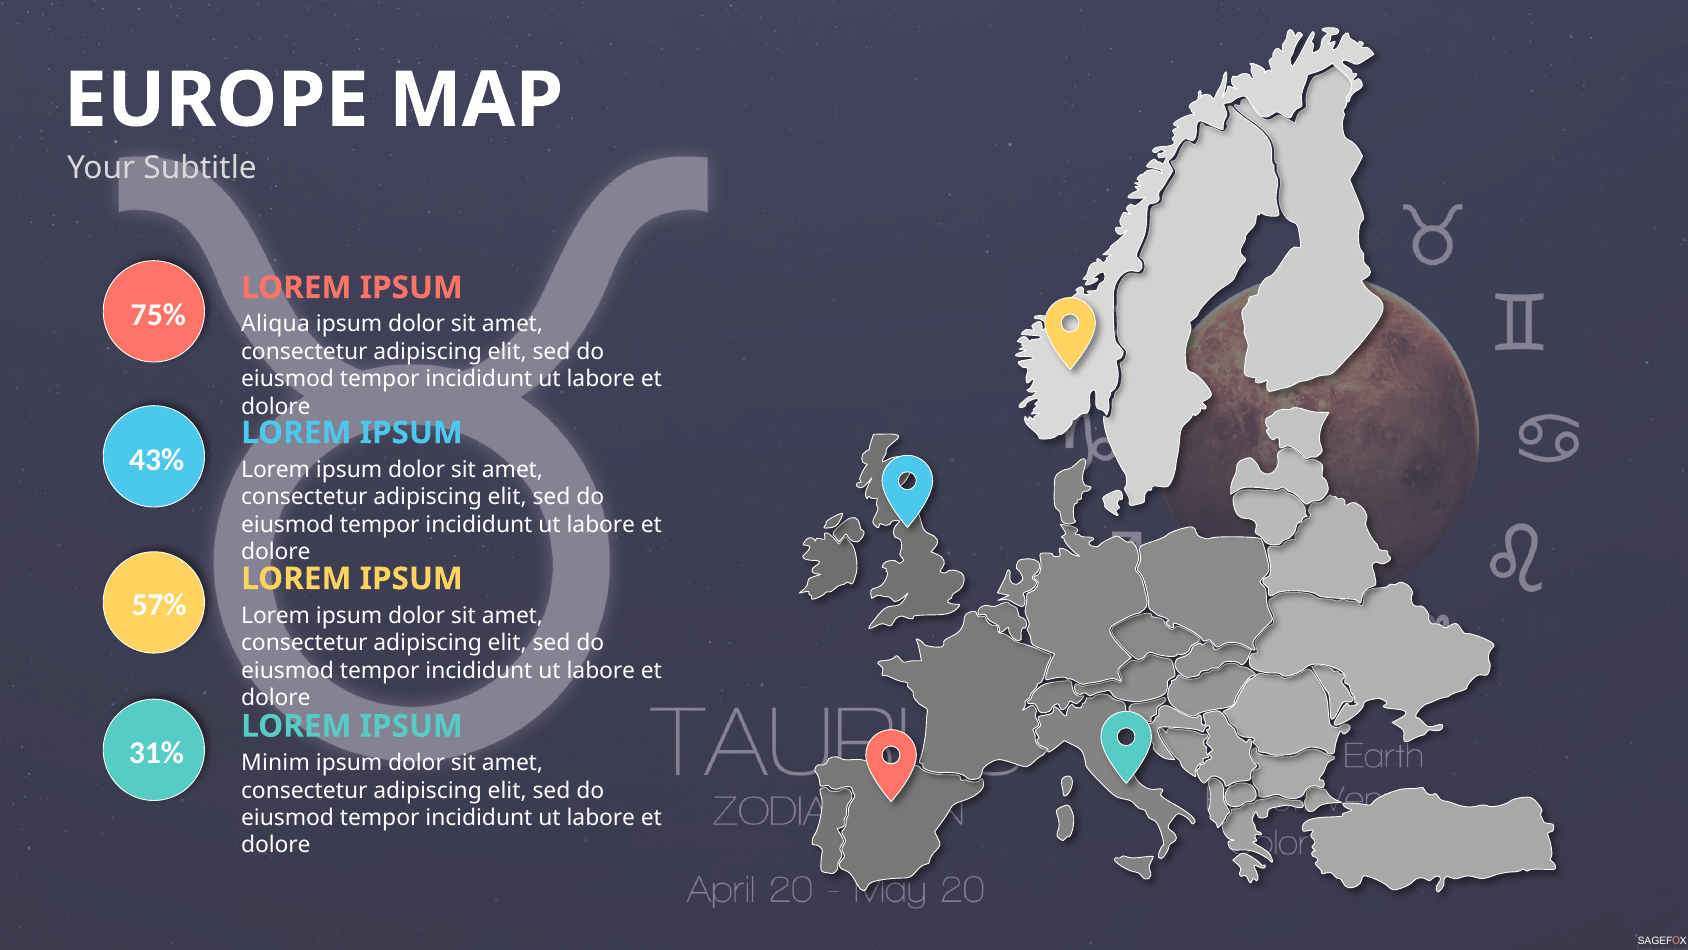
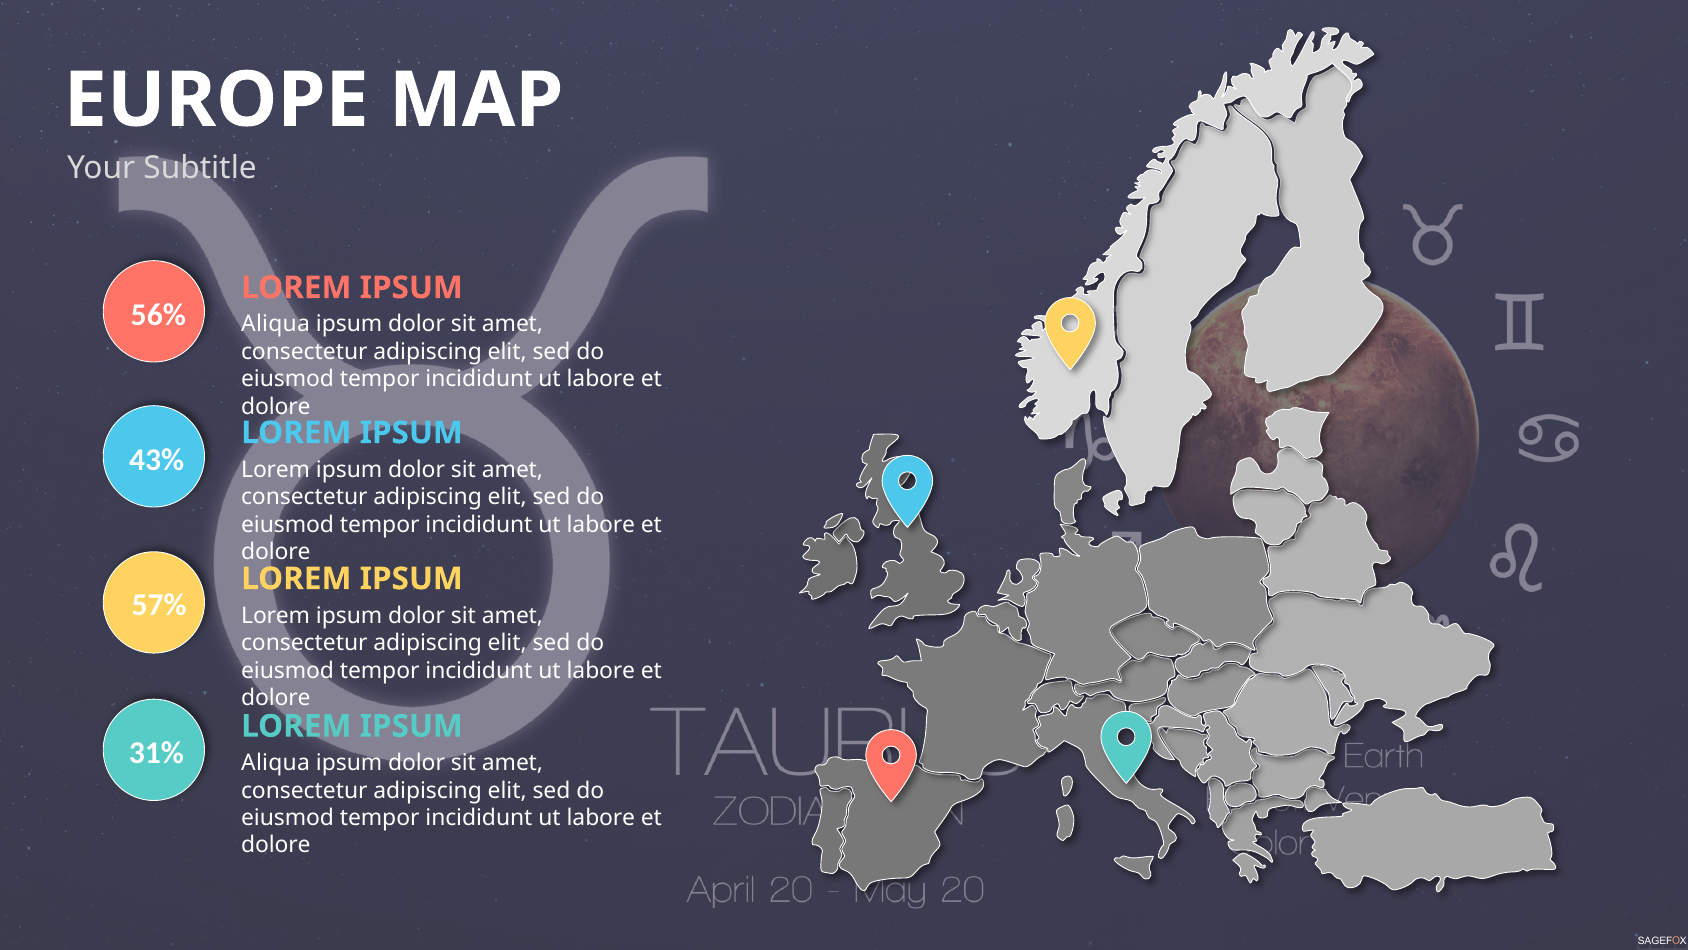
75%: 75% -> 56% (158, 315)
Minim: Minim -> Aliqua (276, 763)
